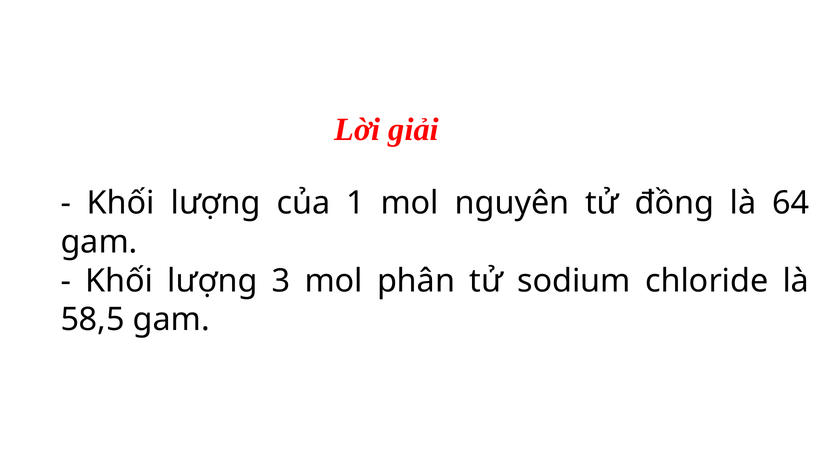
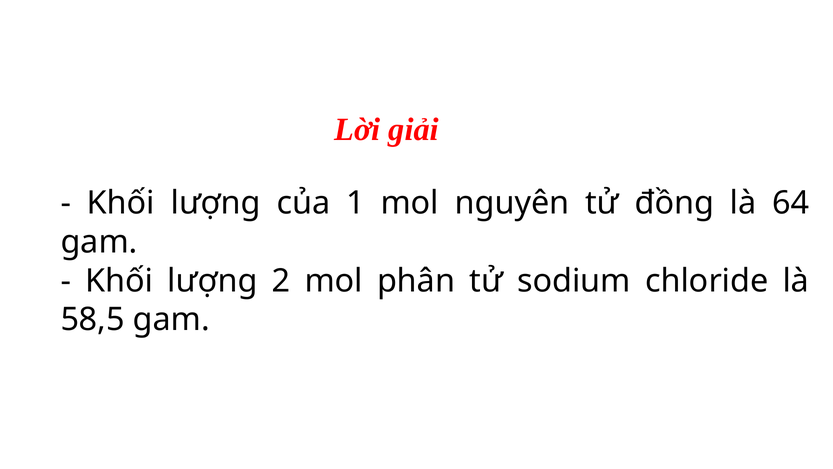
3: 3 -> 2 (281, 281)
